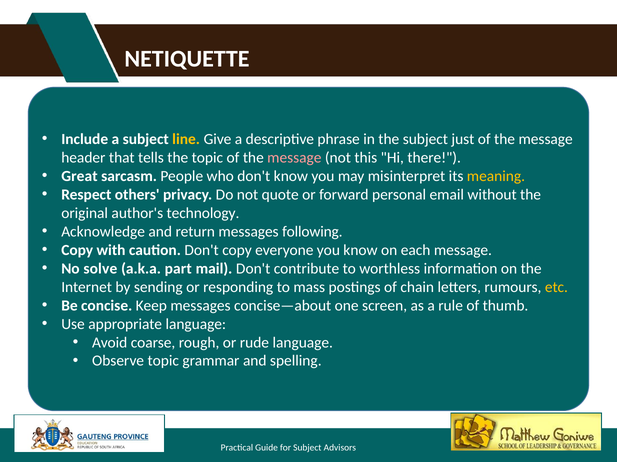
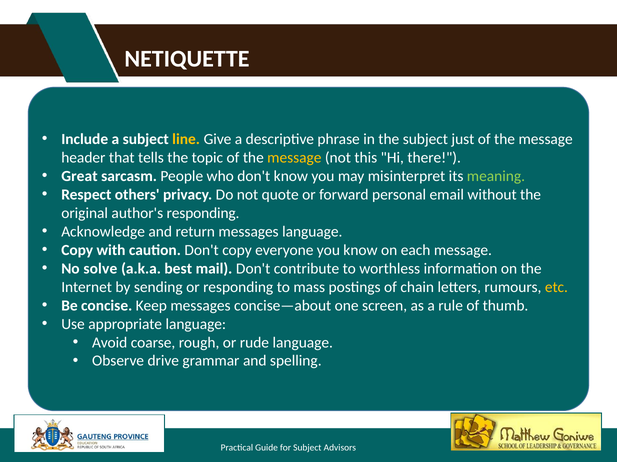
message colour: pink -> yellow (294, 158)
meaning colour: yellow -> light green (496, 176)
author's technology: technology -> responding (203, 213)
messages following: following -> language (312, 232)
part: part -> best (178, 269)
Observe topic: topic -> drive (163, 361)
